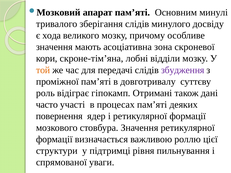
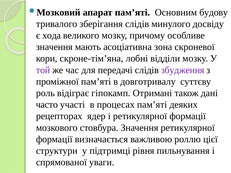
минулі: минулі -> будову (214, 12)
той colour: orange -> purple (43, 70)
повернення: повернення -> рецепторах (59, 116)
